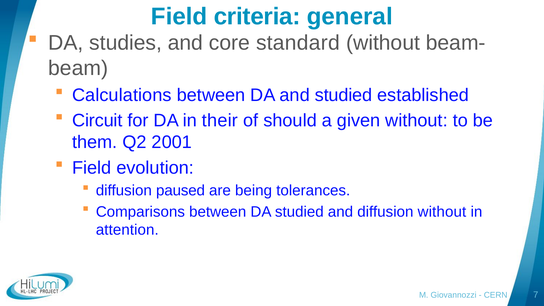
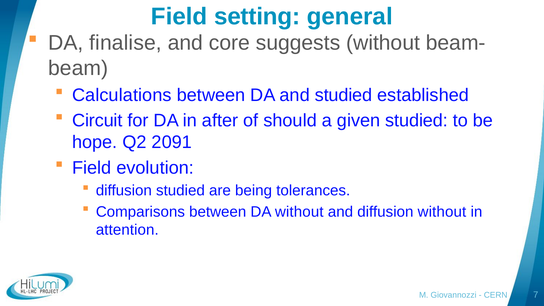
criteria: criteria -> setting (257, 17)
studies: studies -> finalise (126, 43)
standard: standard -> suggests (298, 43)
their: their -> after (220, 121)
given without: without -> studied (417, 121)
them: them -> hope (95, 142)
2001: 2001 -> 2091 (172, 142)
diffusion paused: paused -> studied (180, 191)
DA studied: studied -> without (299, 212)
